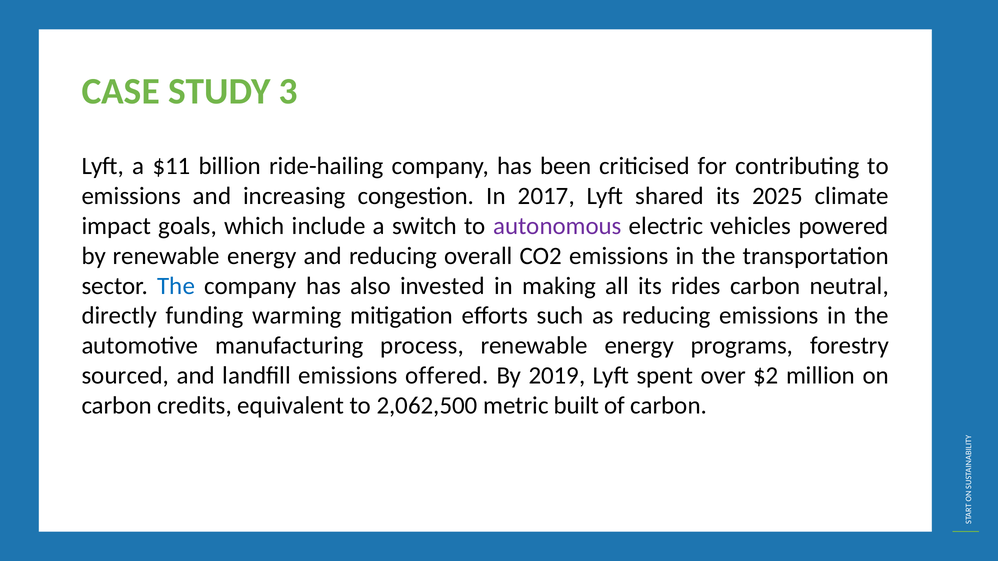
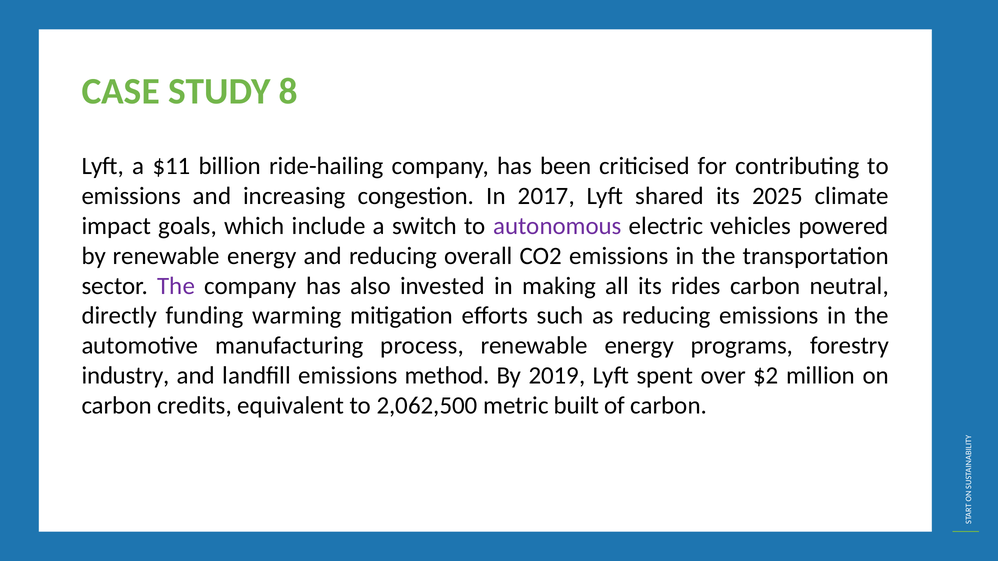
3: 3 -> 8 (288, 91)
The colour: blue -> purple (176, 286)
sourced: sourced -> industry (126, 376)
offered: offered -> method (447, 376)
